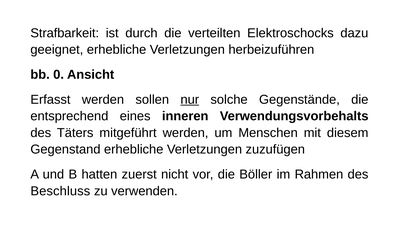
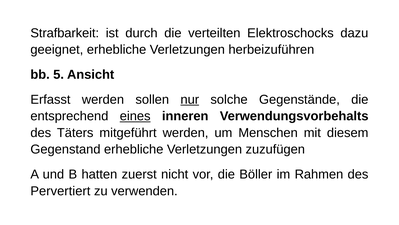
0: 0 -> 5 (59, 74)
eines underline: none -> present (135, 116)
Beschluss: Beschluss -> Pervertiert (60, 191)
